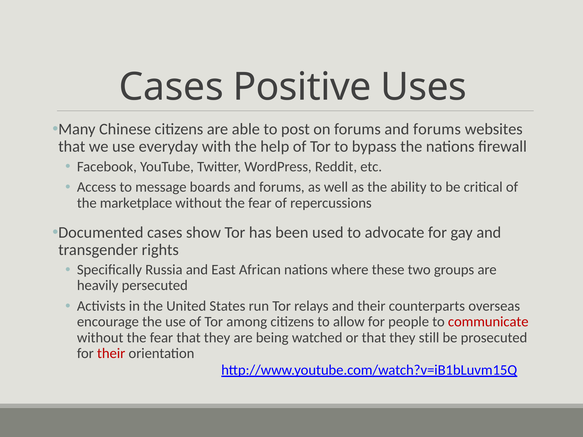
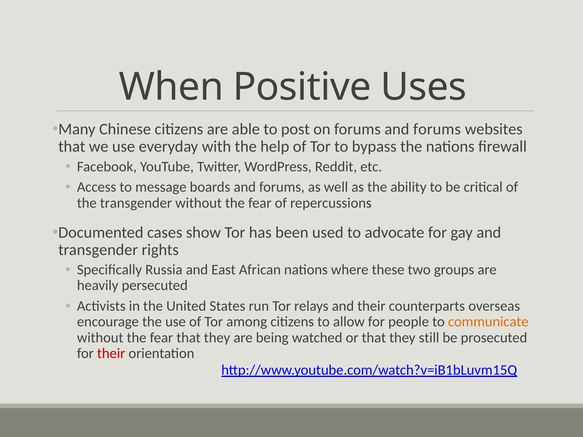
Cases: Cases -> When (171, 87)
the marketplace: marketplace -> transgender (136, 203)
communicate colour: red -> orange (488, 322)
